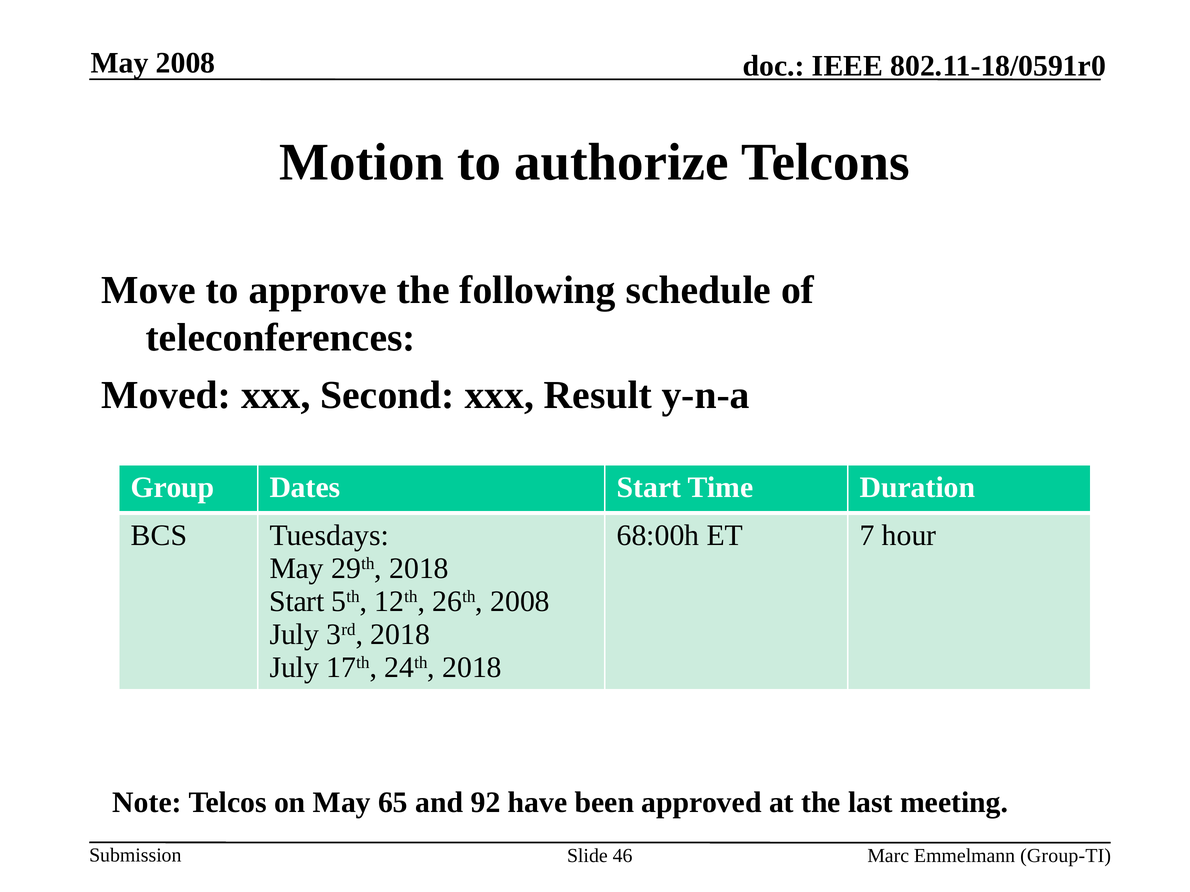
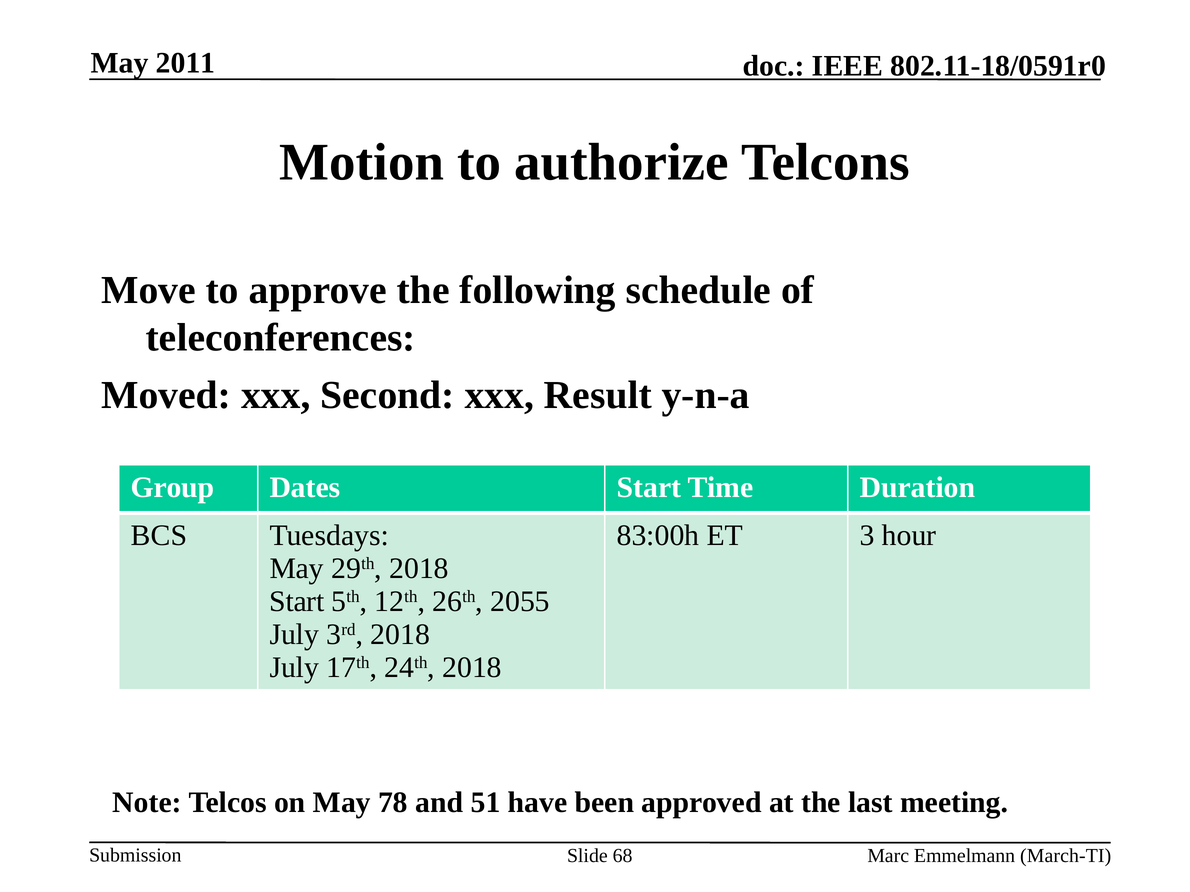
May 2008: 2008 -> 2011 (186, 63)
68:00h: 68:00h -> 83:00h (658, 536)
7: 7 -> 3 (867, 536)
26th 2008: 2008 -> 2055 (520, 602)
65: 65 -> 78 (393, 803)
92: 92 -> 51 (486, 803)
46: 46 -> 68 (623, 856)
Group-TI: Group-TI -> March-TI (1066, 856)
